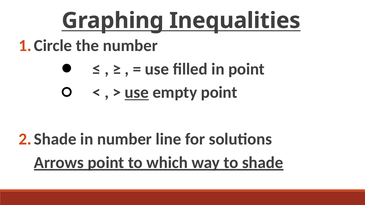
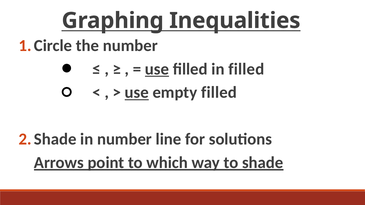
use underline: none -> present (157, 69)
in point: point -> filled (246, 69)
empty point: point -> filled (219, 93)
